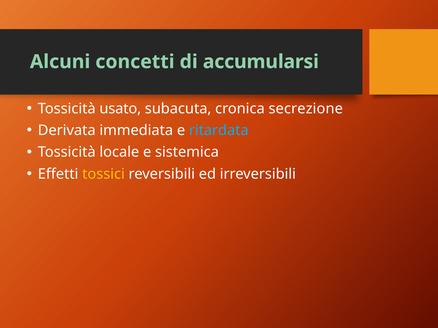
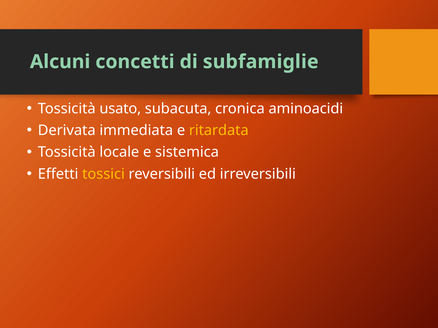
accumularsi: accumularsi -> subfamiglie (261, 62)
secrezione: secrezione -> aminoacidi (306, 109)
ritardata colour: light blue -> yellow (219, 131)
